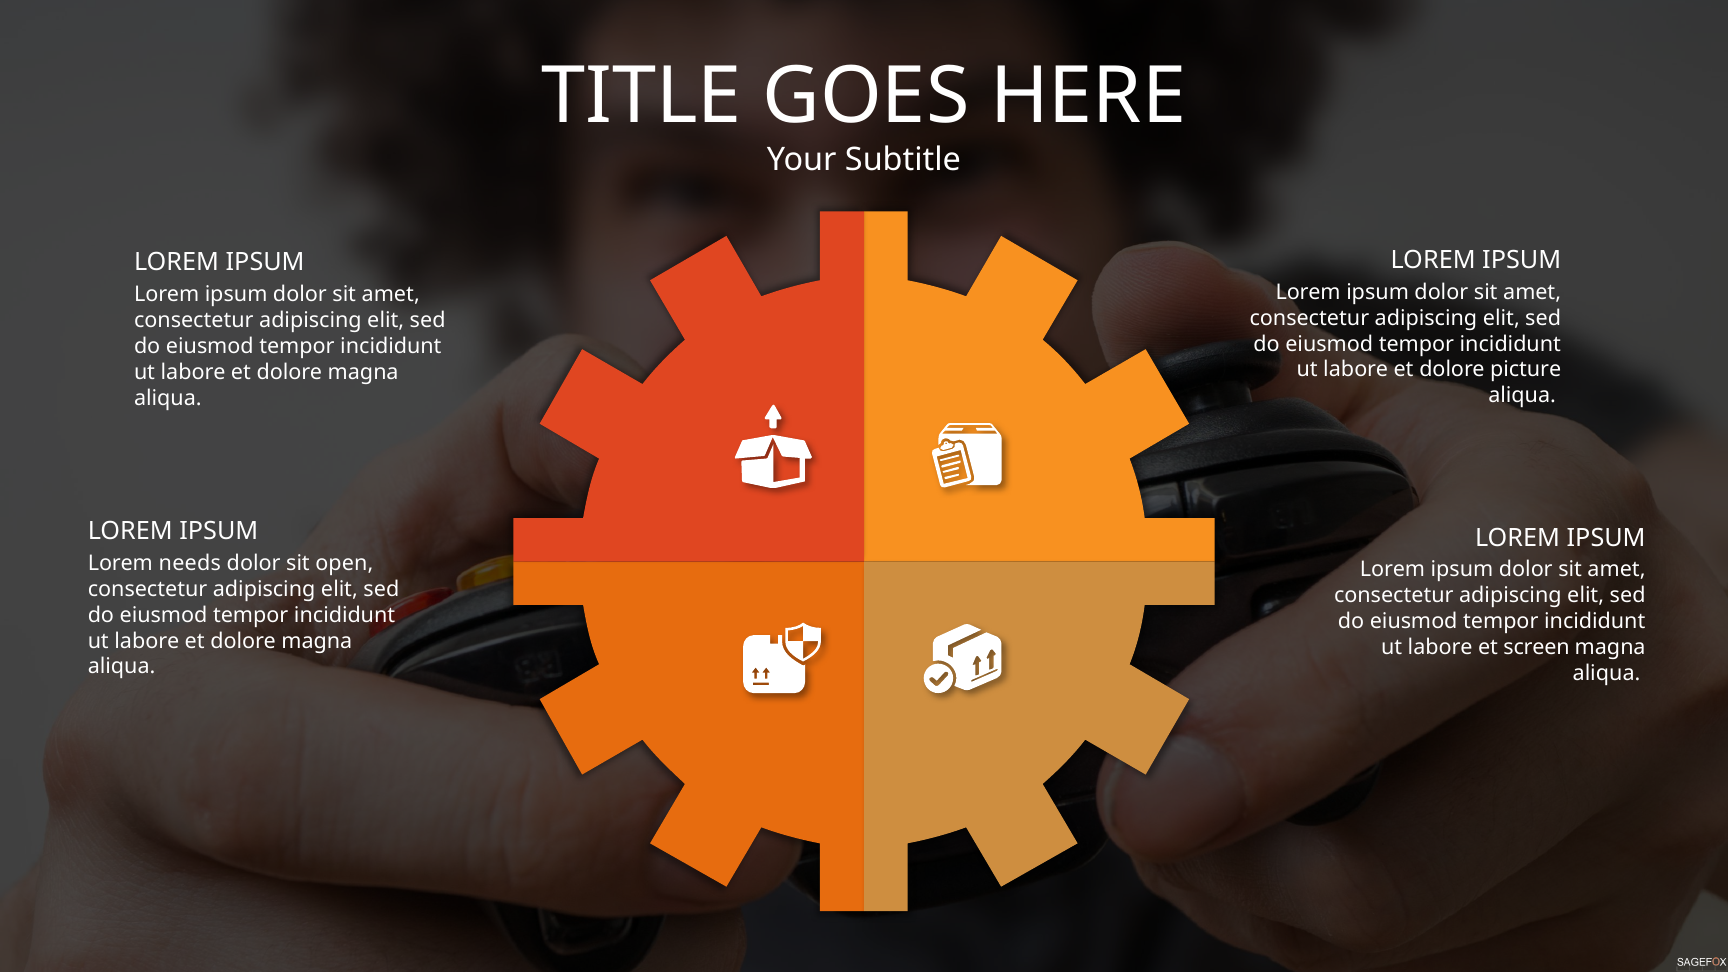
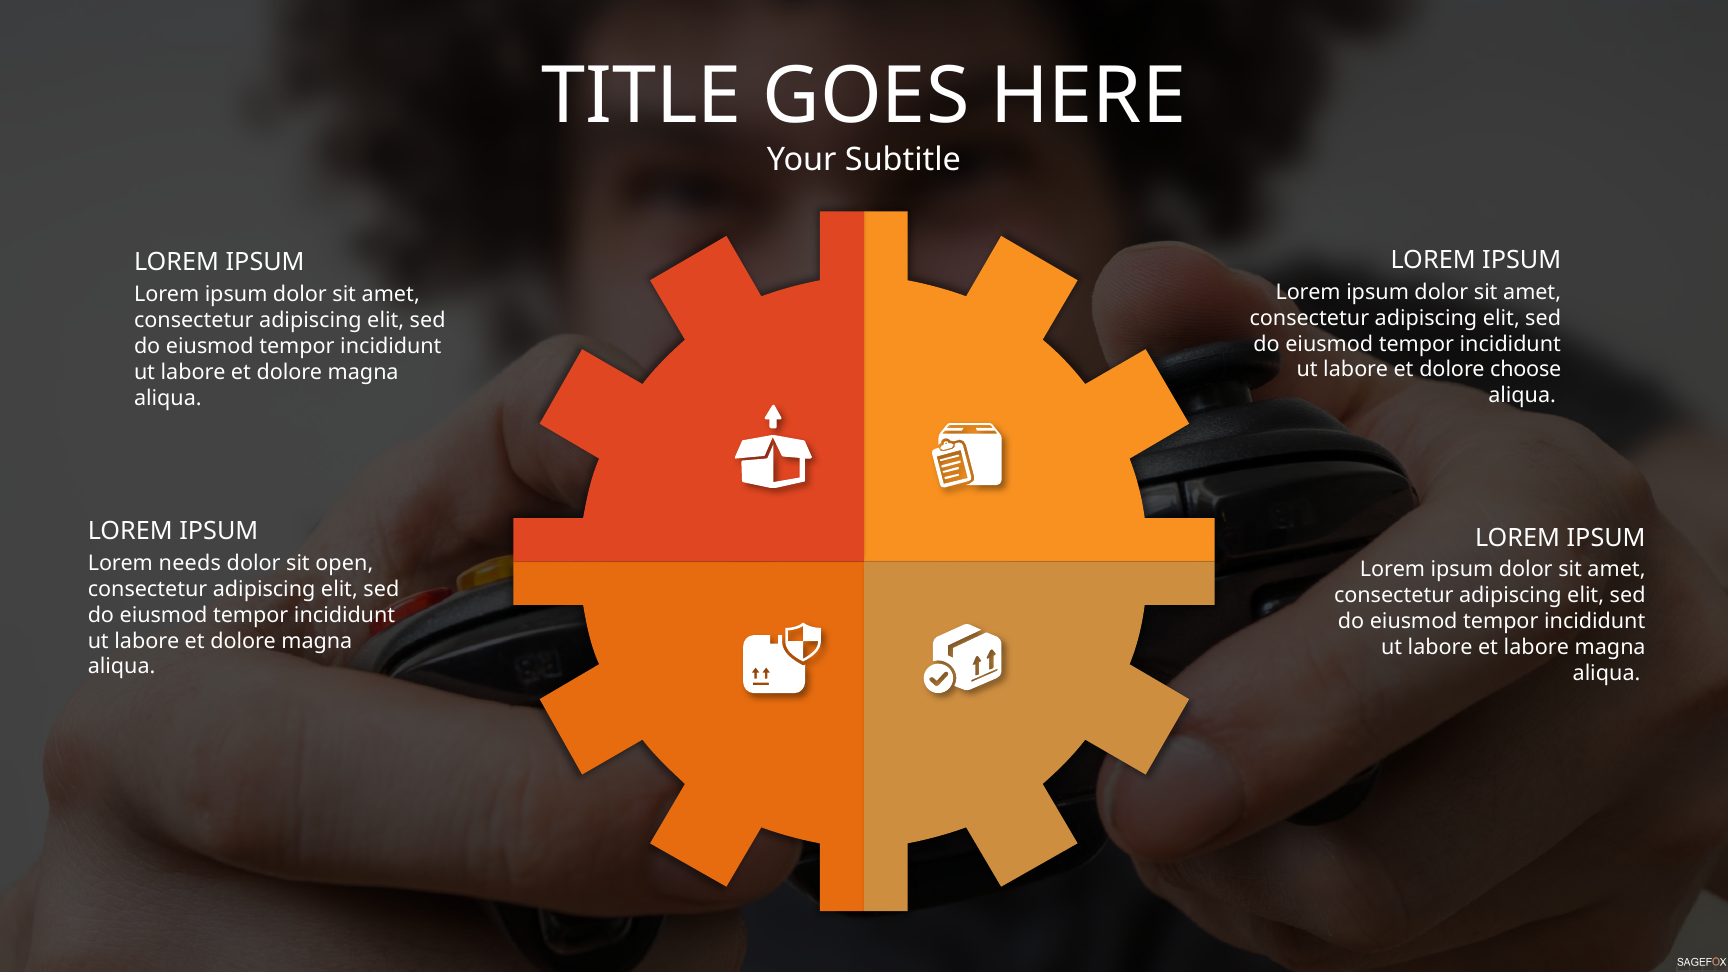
picture: picture -> choose (1526, 370)
et screen: screen -> labore (1536, 648)
